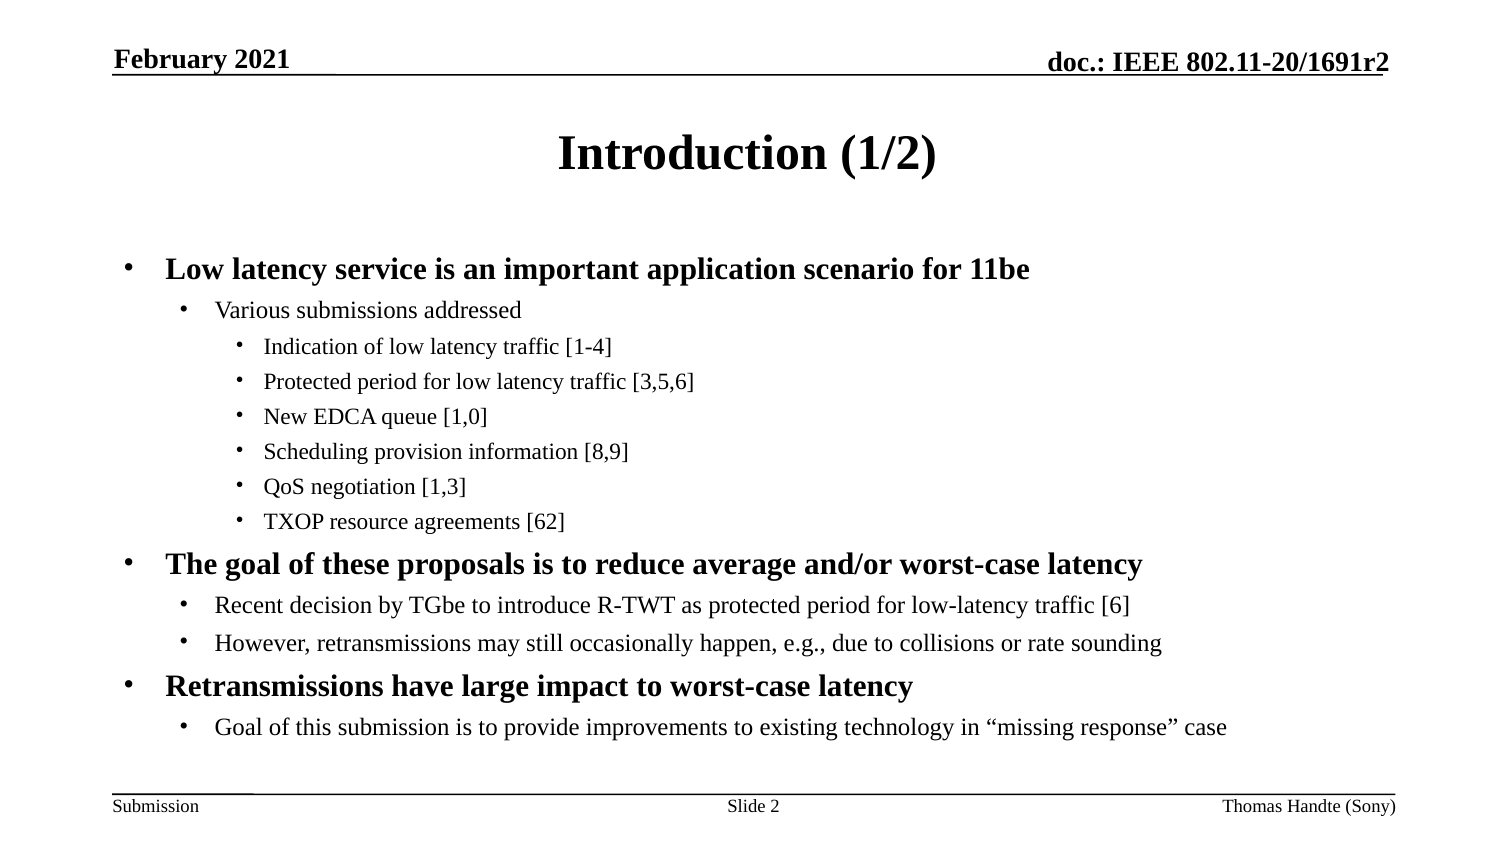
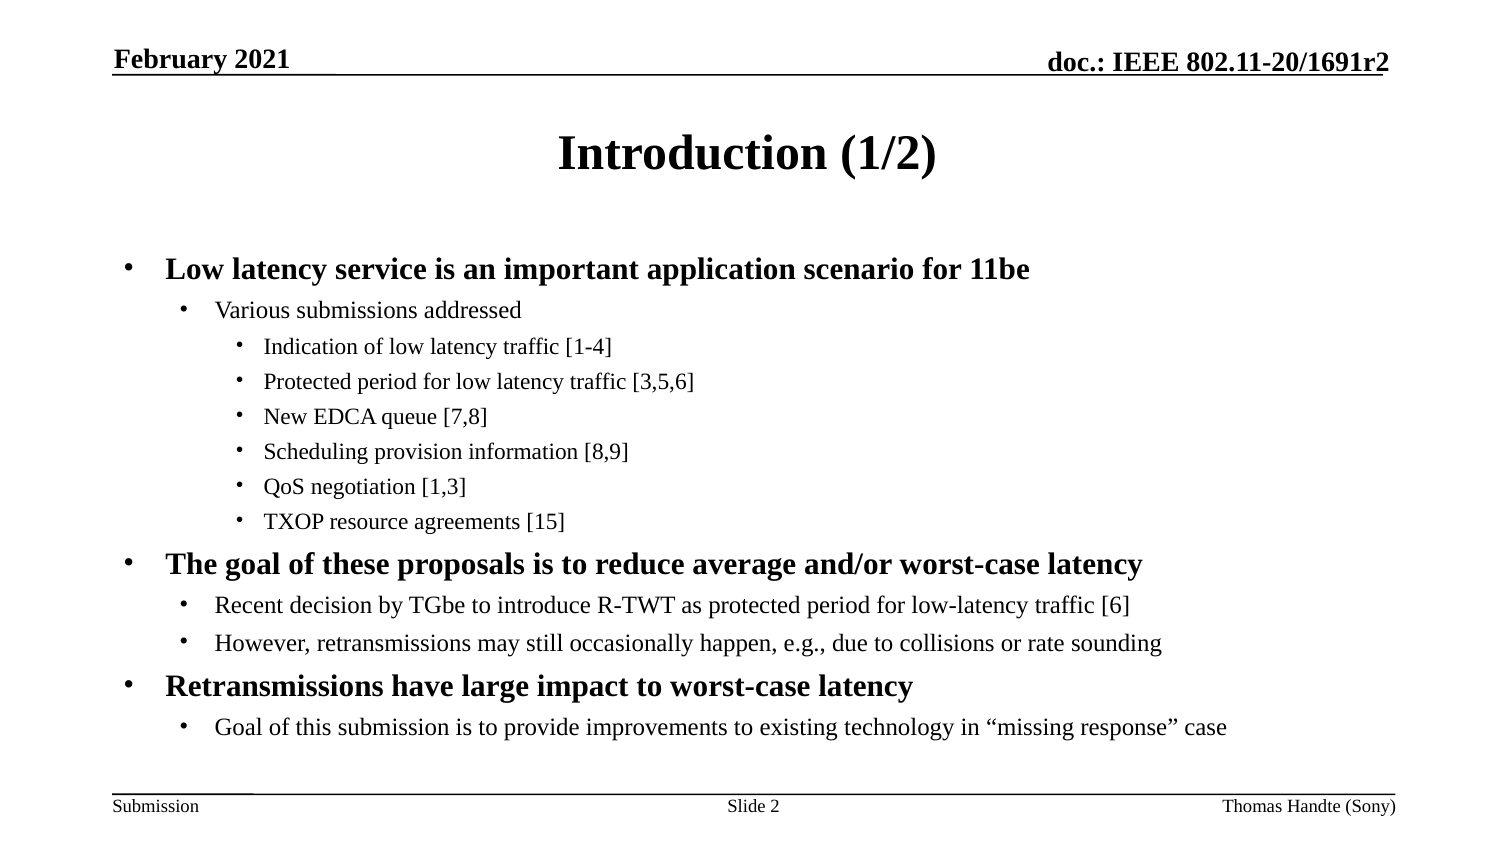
1,0: 1,0 -> 7,8 (465, 416)
62: 62 -> 15 (546, 522)
